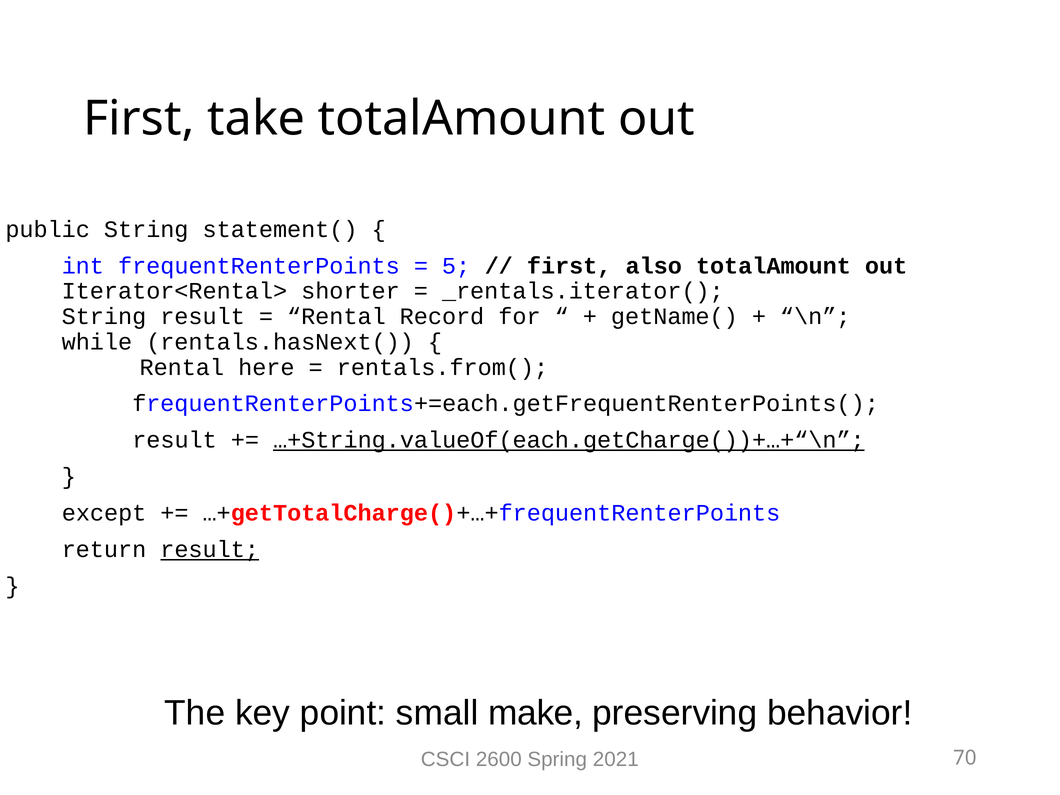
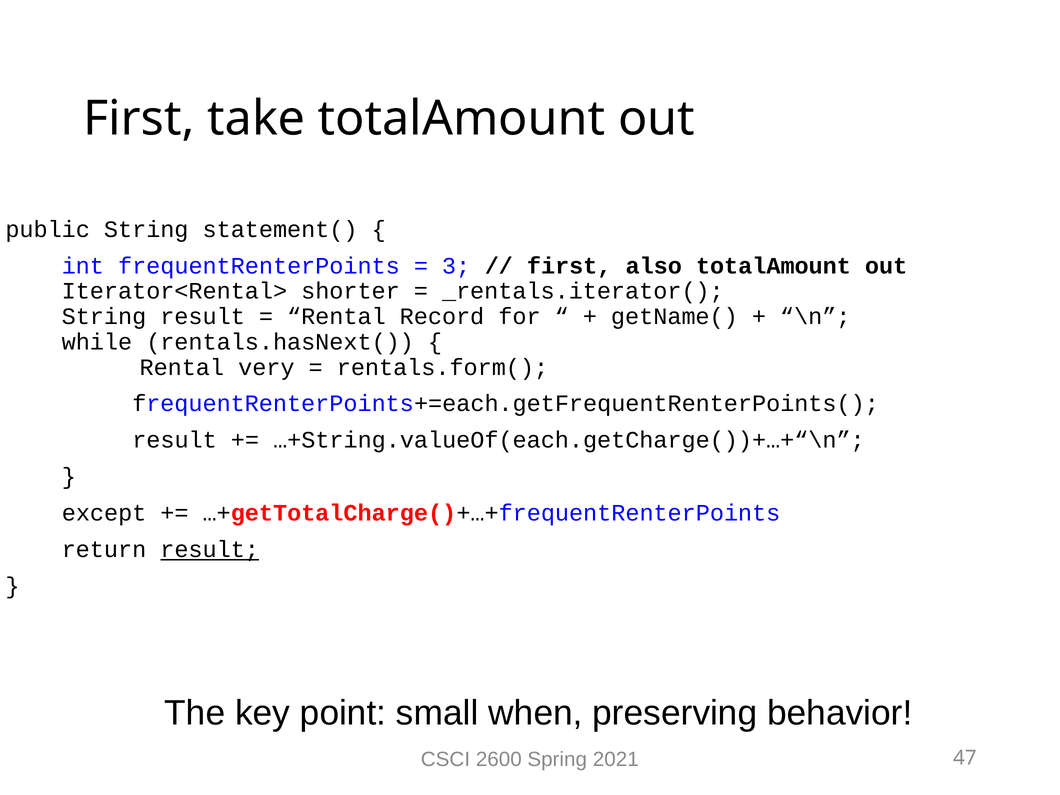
5: 5 -> 3 (456, 266)
here: here -> very (266, 367)
rentals.from(: rentals.from( -> rentals.form( (442, 367)
…+String.valueOf(each.getCharge())+…+“\n underline: present -> none (569, 440)
make: make -> when (535, 713)
70: 70 -> 47 (965, 758)
